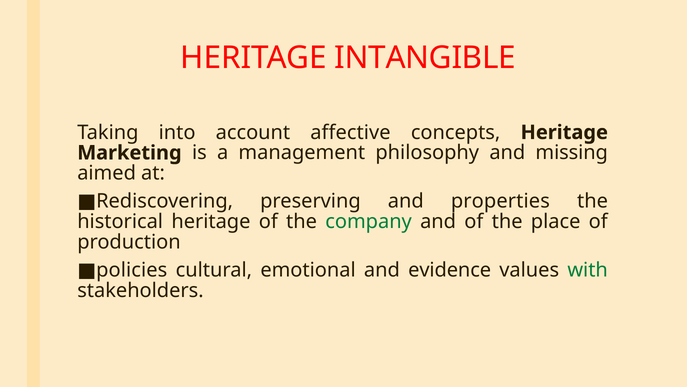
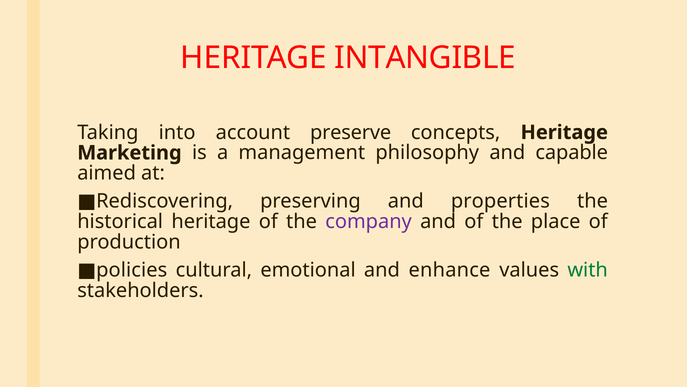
affective: affective -> preserve (351, 132)
missing: missing -> capable (572, 153)
company colour: green -> purple (369, 221)
evidence: evidence -> enhance (450, 270)
